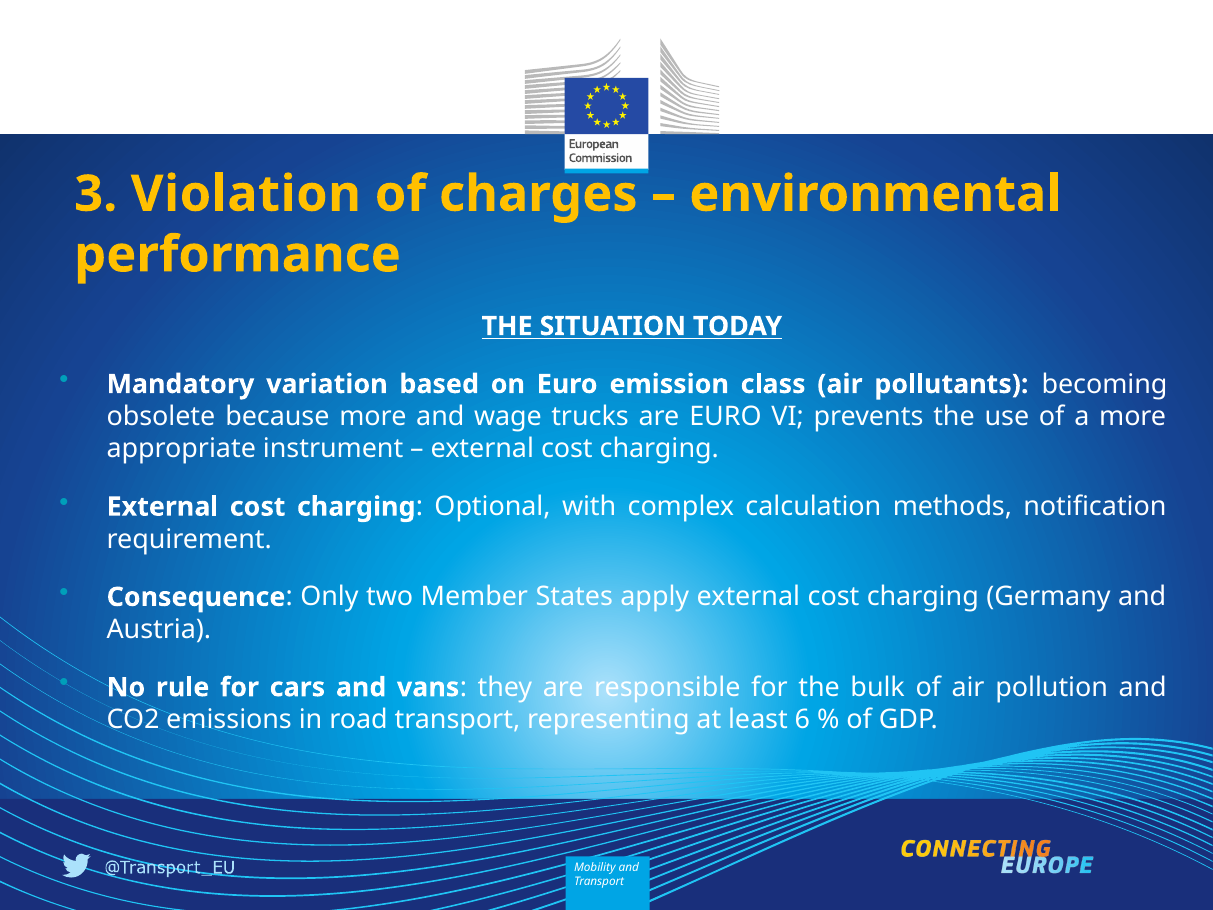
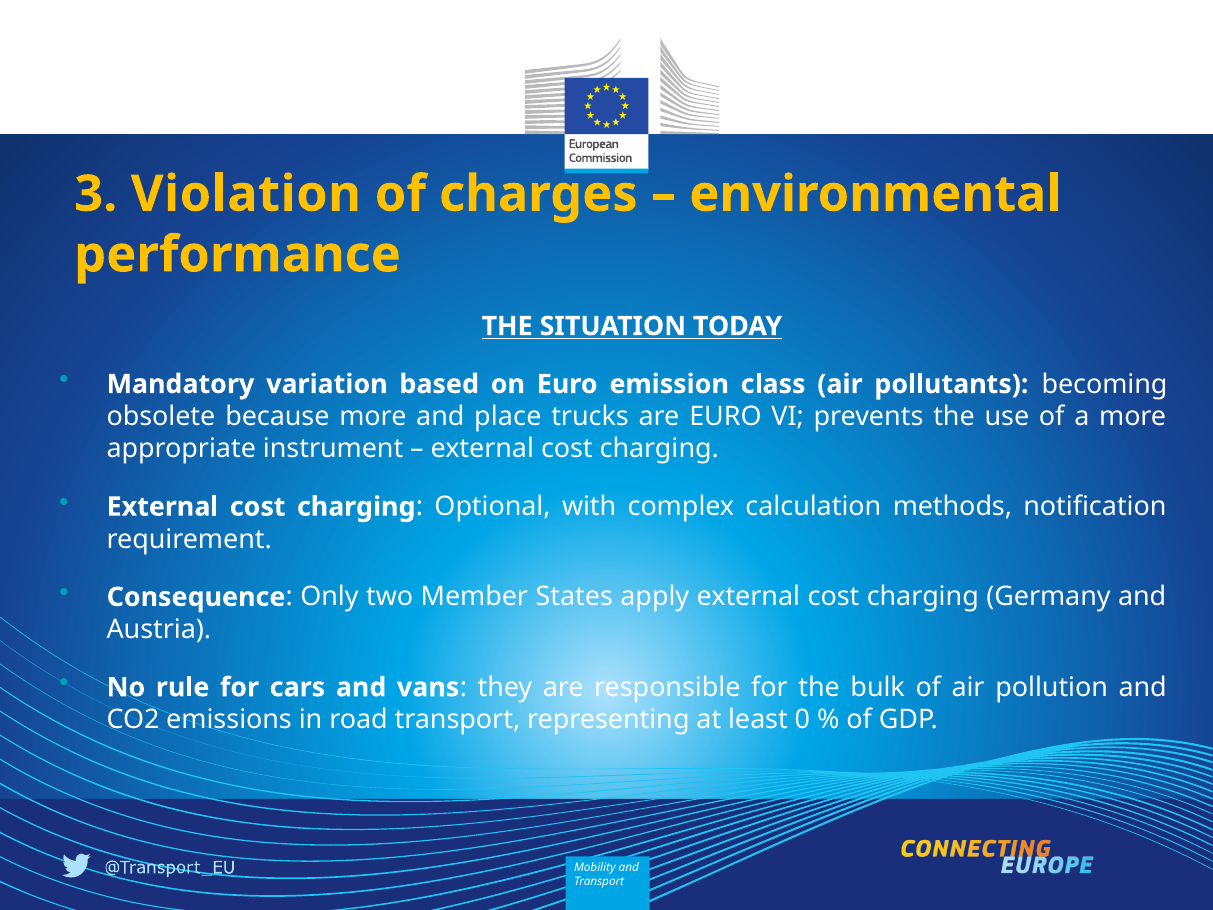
wage: wage -> place (508, 416)
6: 6 -> 0 (802, 720)
